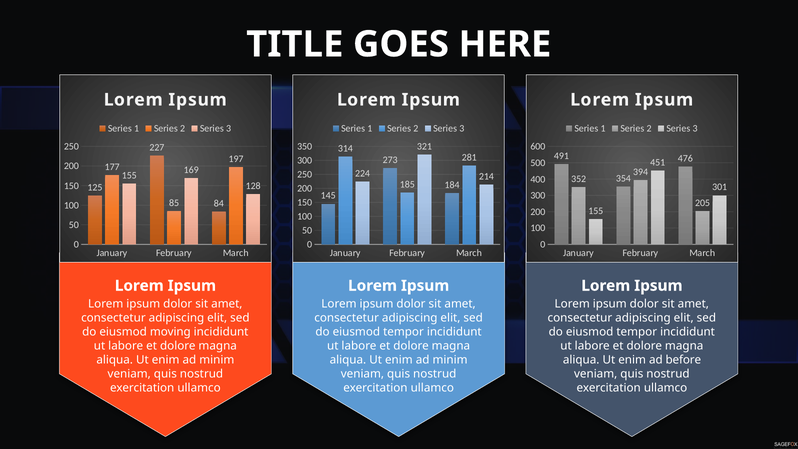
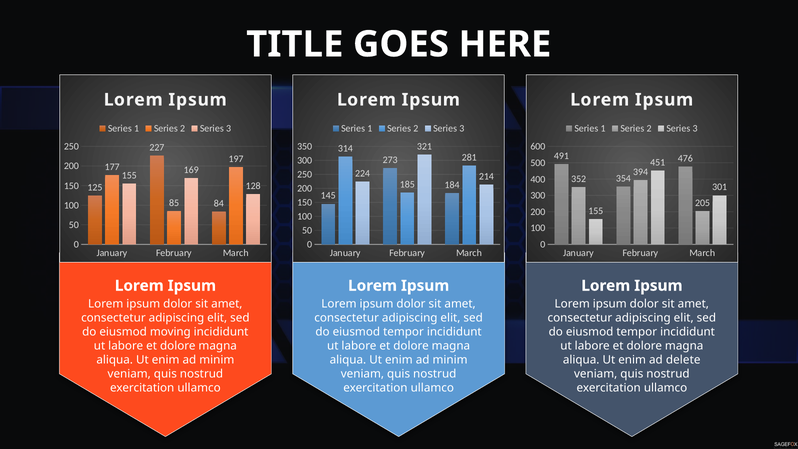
before: before -> delete (683, 360)
